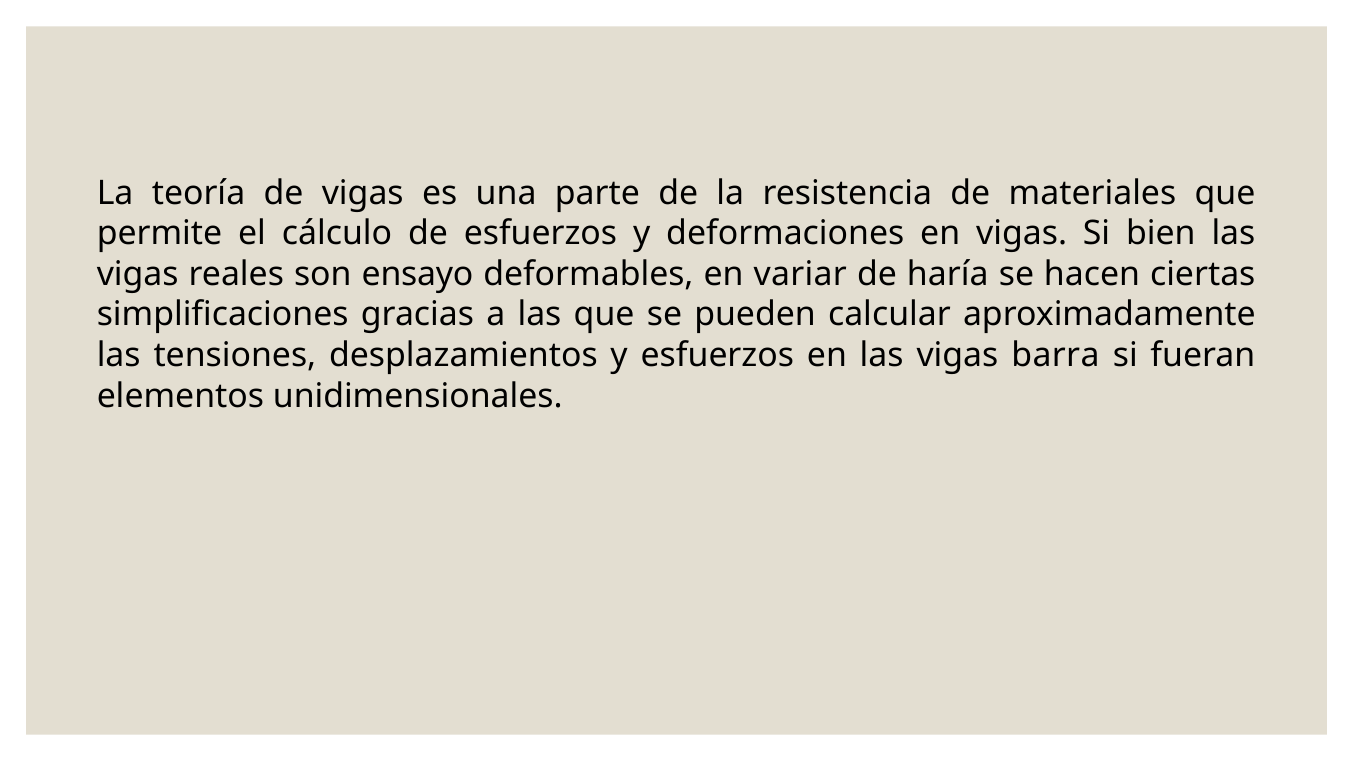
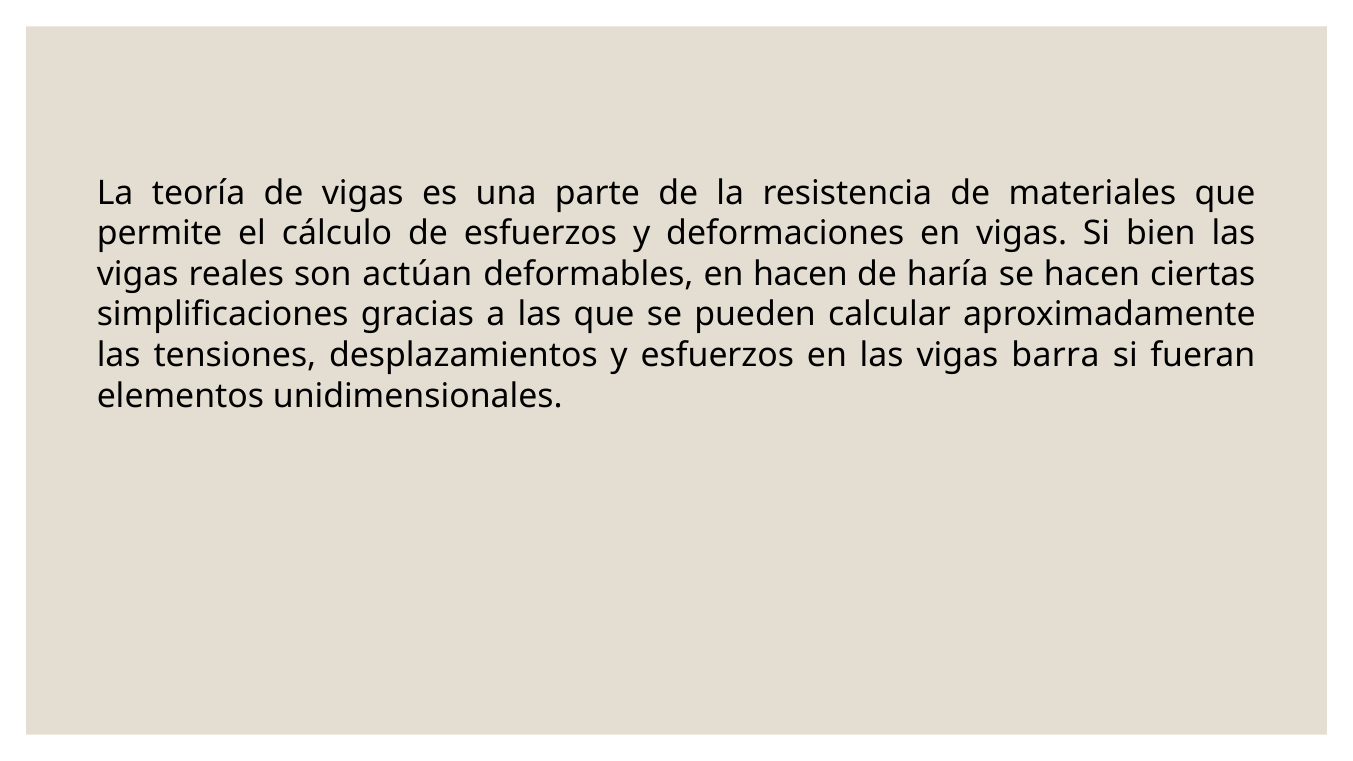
ensayo: ensayo -> actúan (417, 274)
en variar: variar -> hacen (801, 274)
